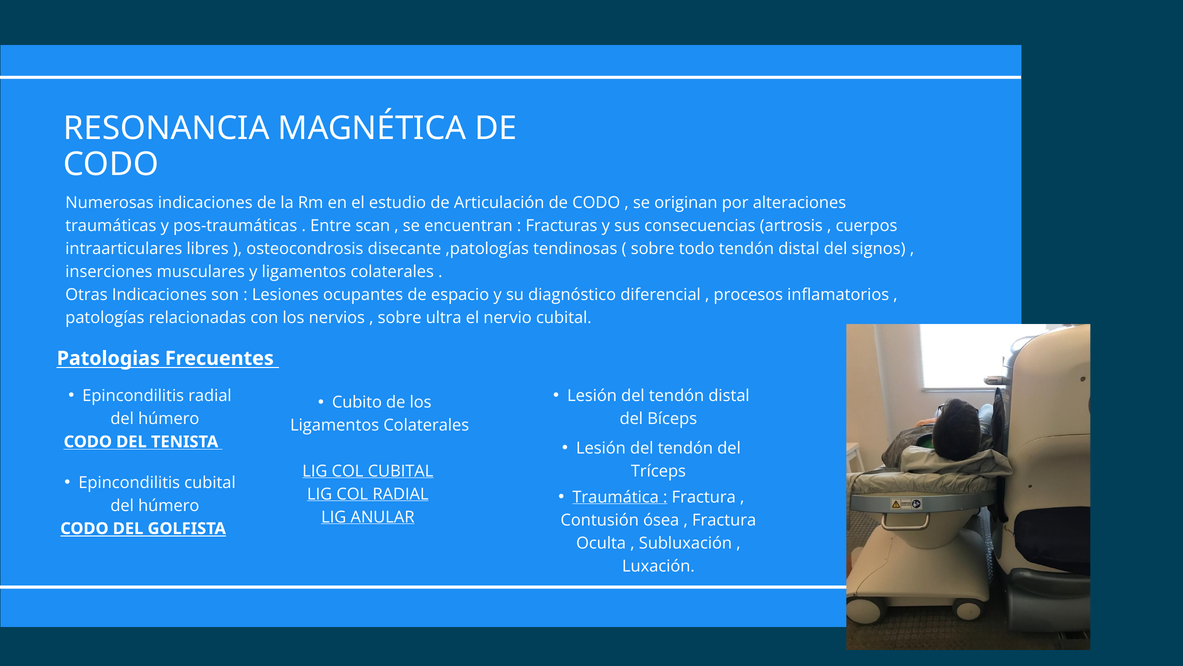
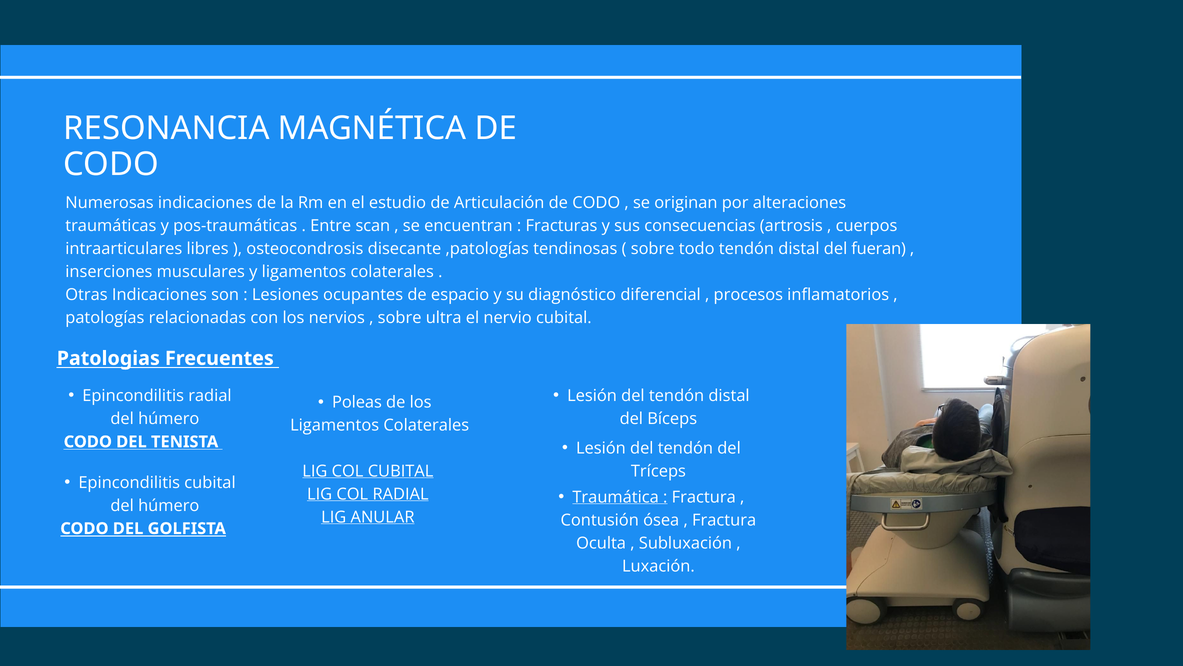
signos: signos -> fueran (879, 248)
Cubito: Cubito -> Poleas (357, 402)
